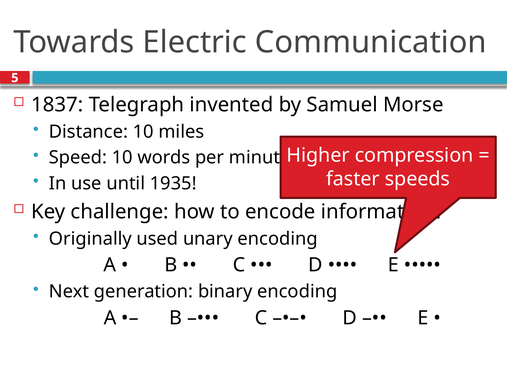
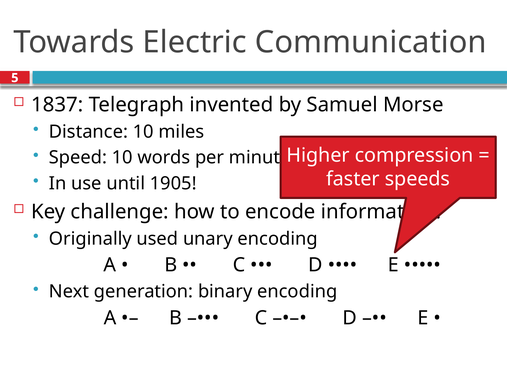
1935: 1935 -> 1905 (173, 184)
